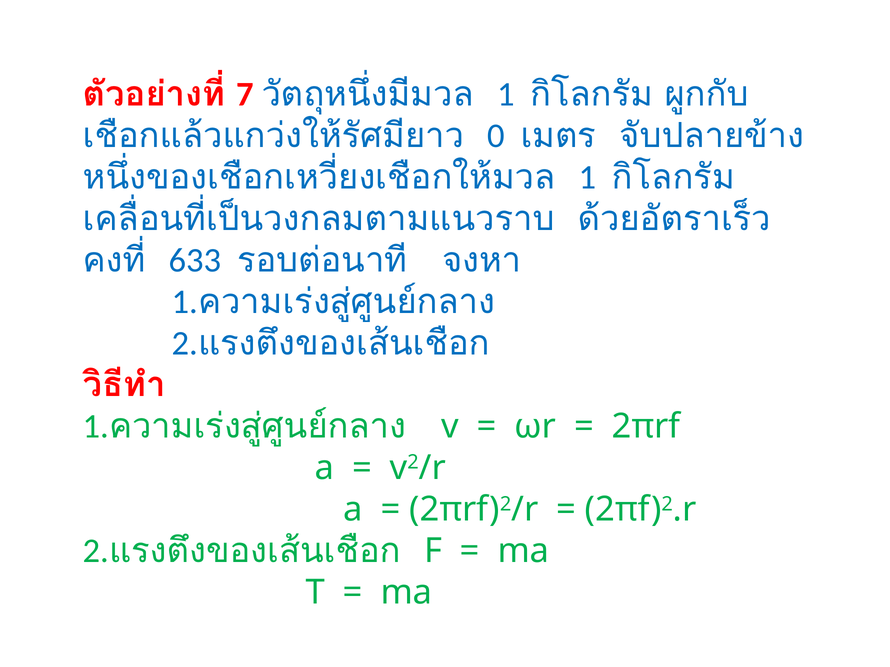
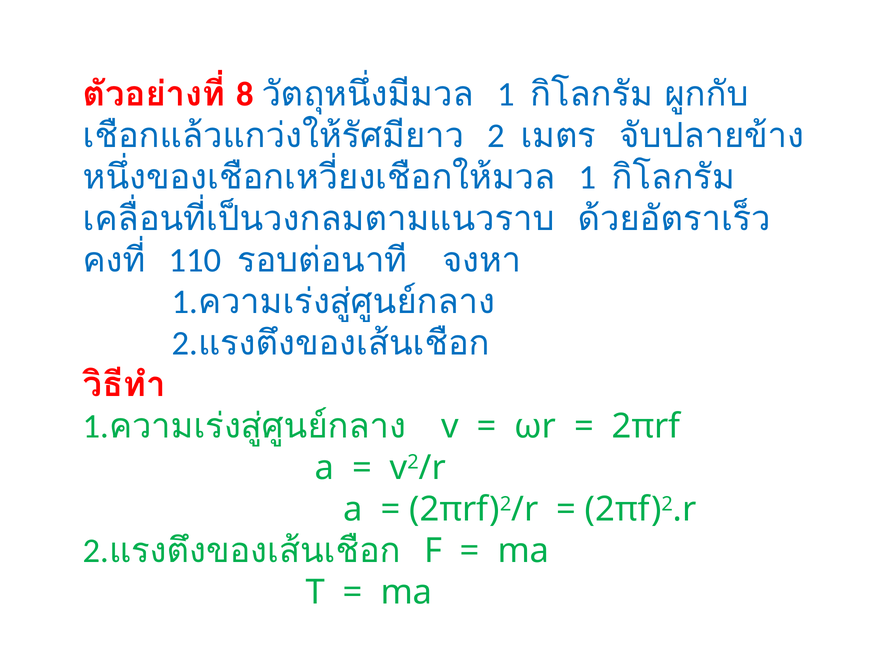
7: 7 -> 8 (245, 94)
0: 0 -> 2 (496, 136)
633: 633 -> 110 (195, 261)
